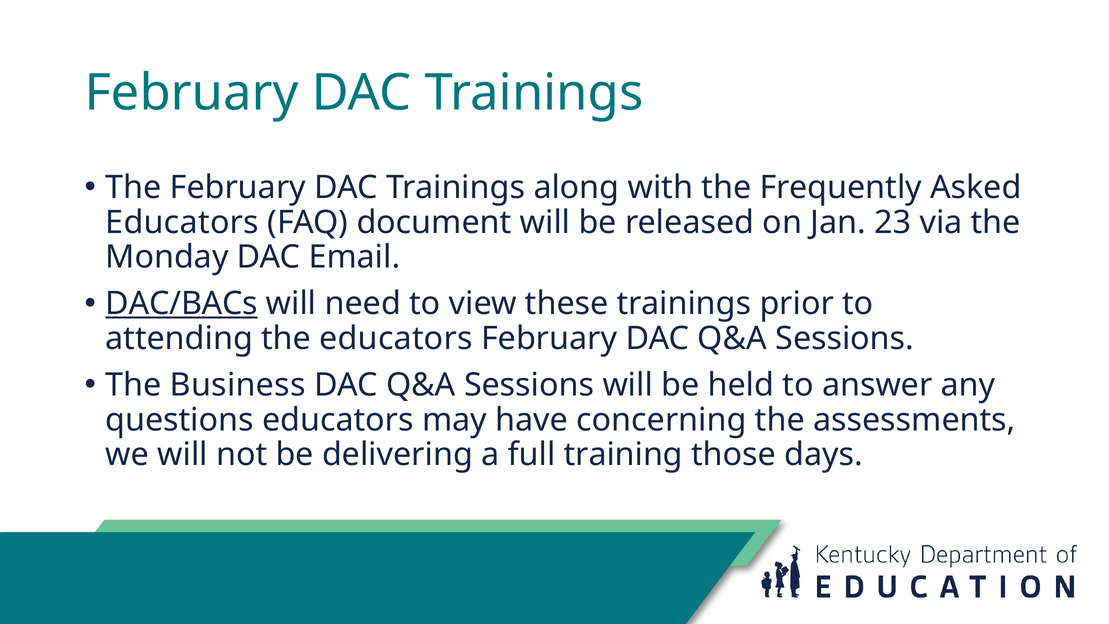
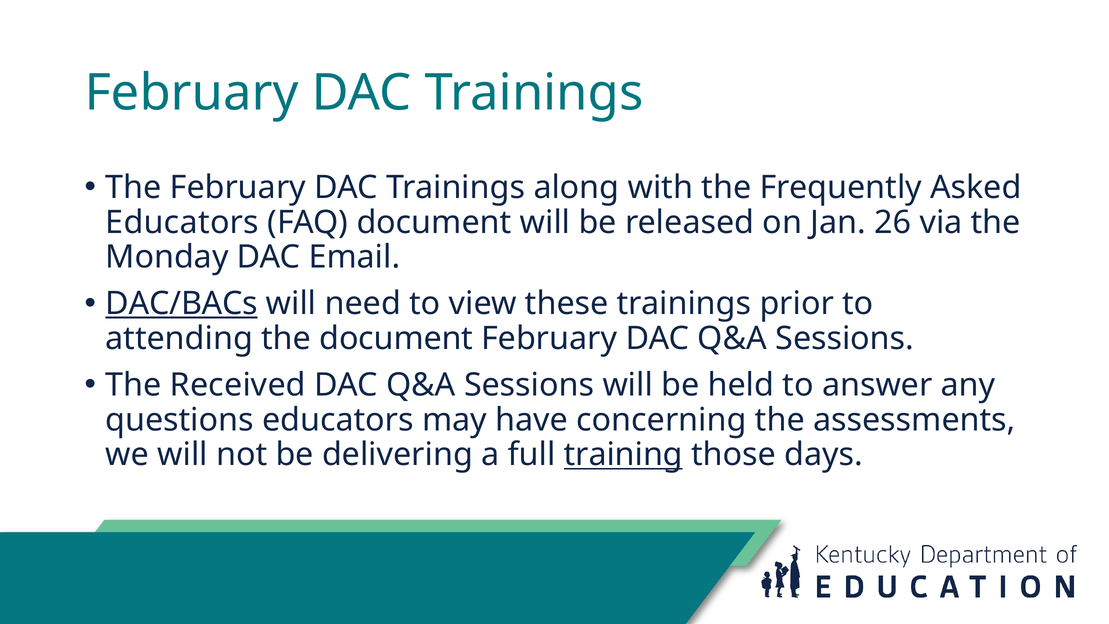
23: 23 -> 26 (893, 222)
the educators: educators -> document (396, 338)
Business: Business -> Received (238, 385)
training underline: none -> present (623, 455)
